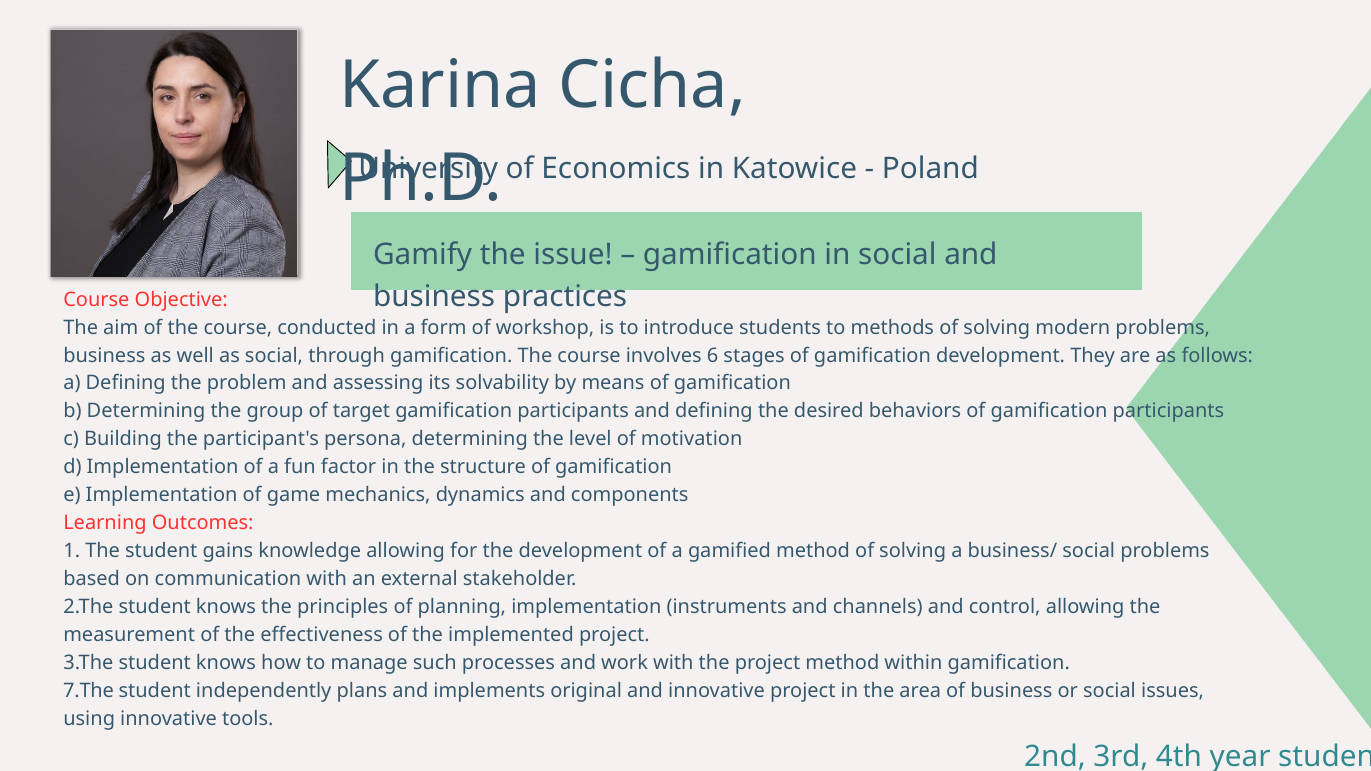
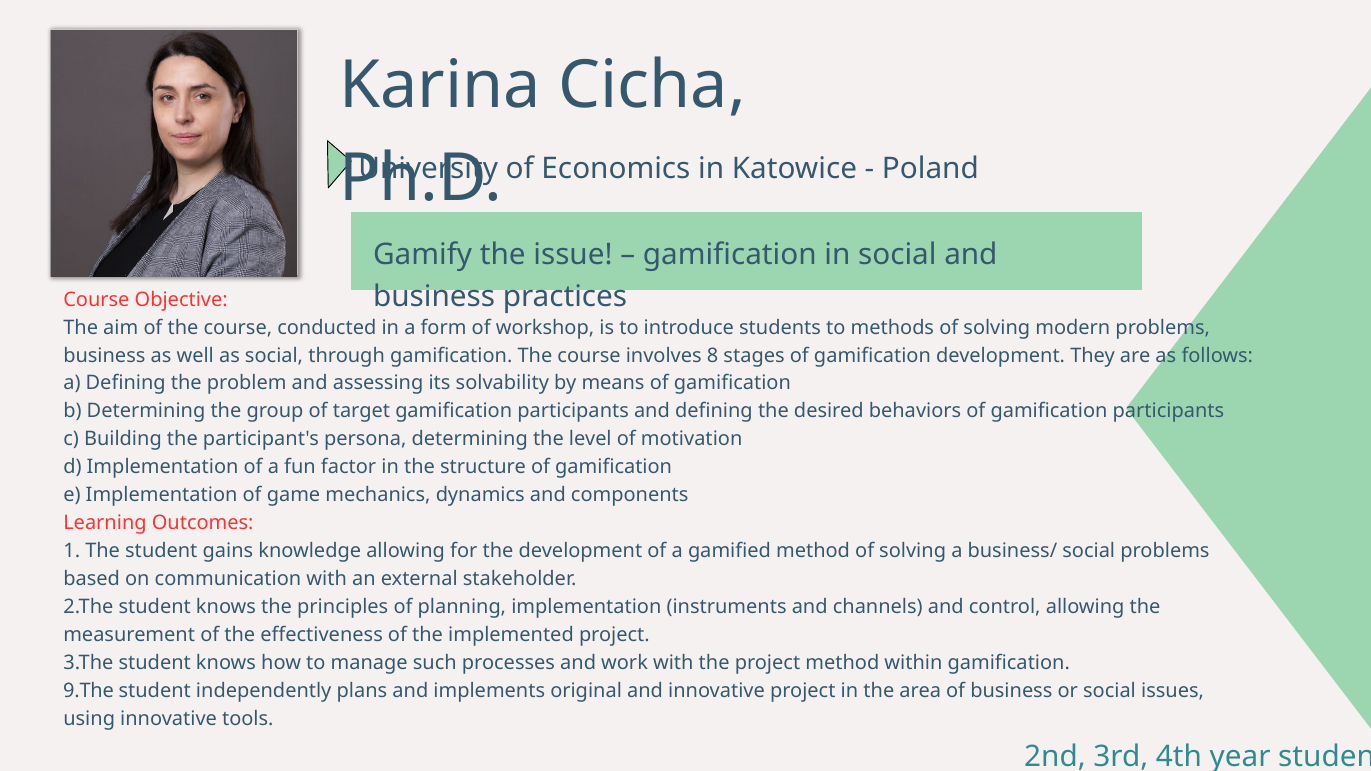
6: 6 -> 8 (713, 356)
7.The: 7.The -> 9.The (88, 691)
